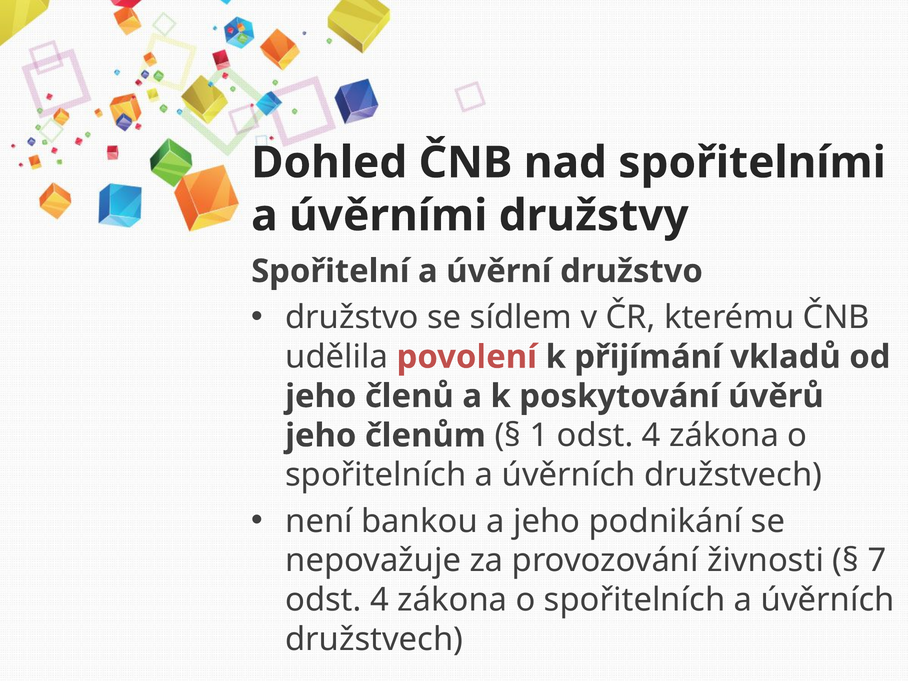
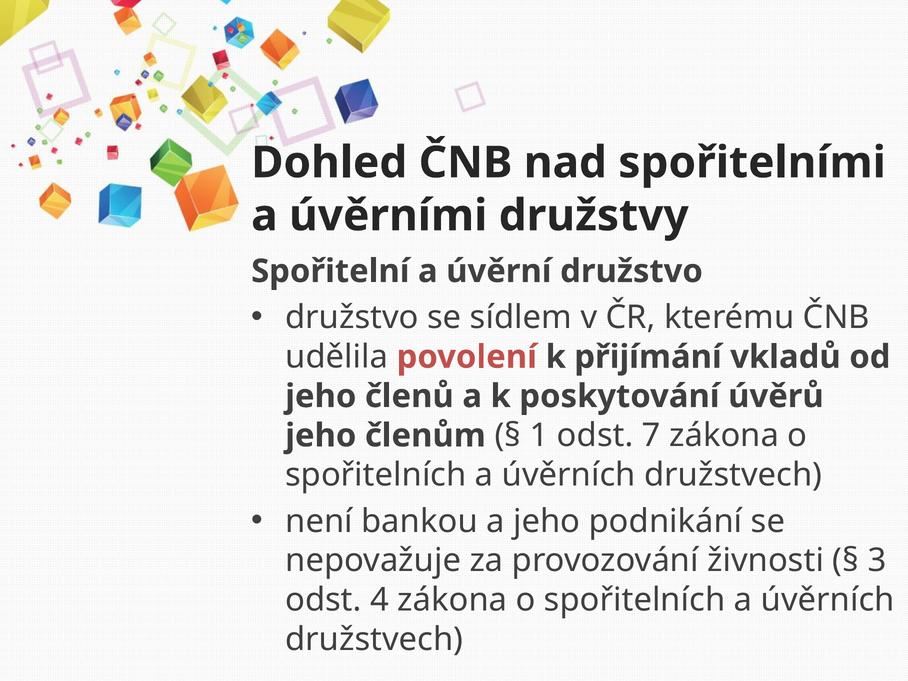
1 odst 4: 4 -> 7 (651, 436)
7: 7 -> 3 (877, 561)
